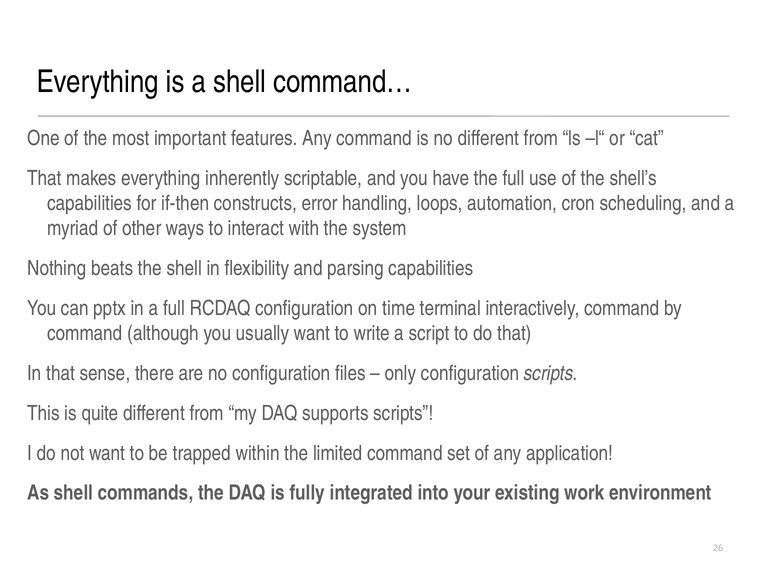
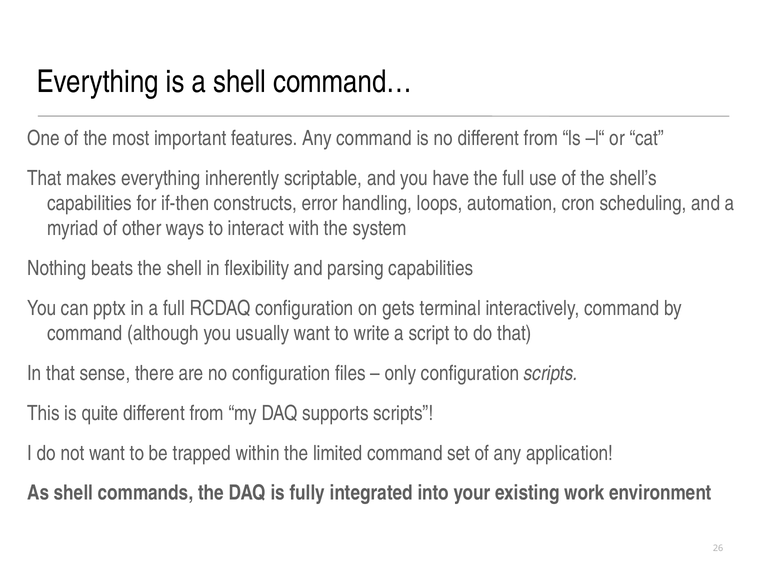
time: time -> gets (399, 308)
